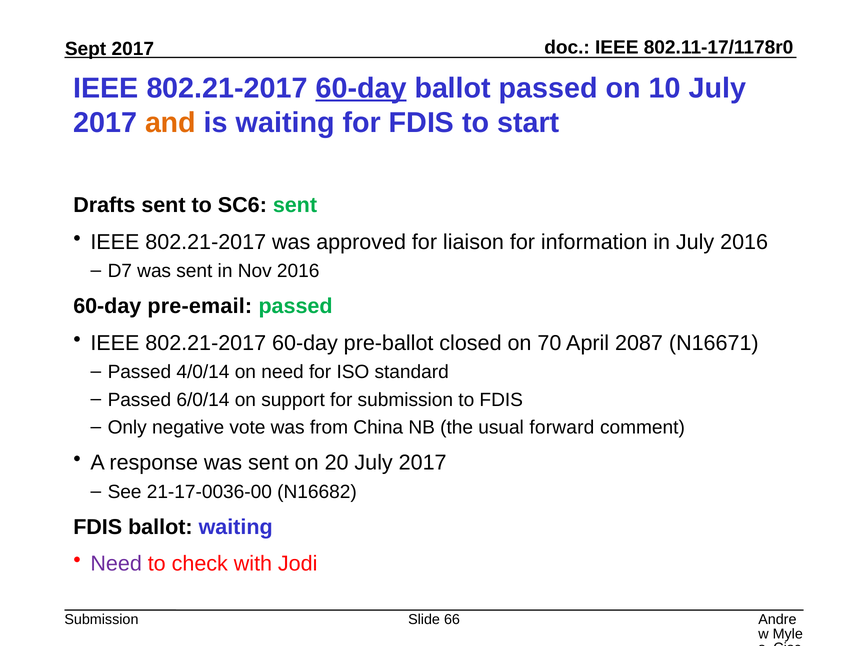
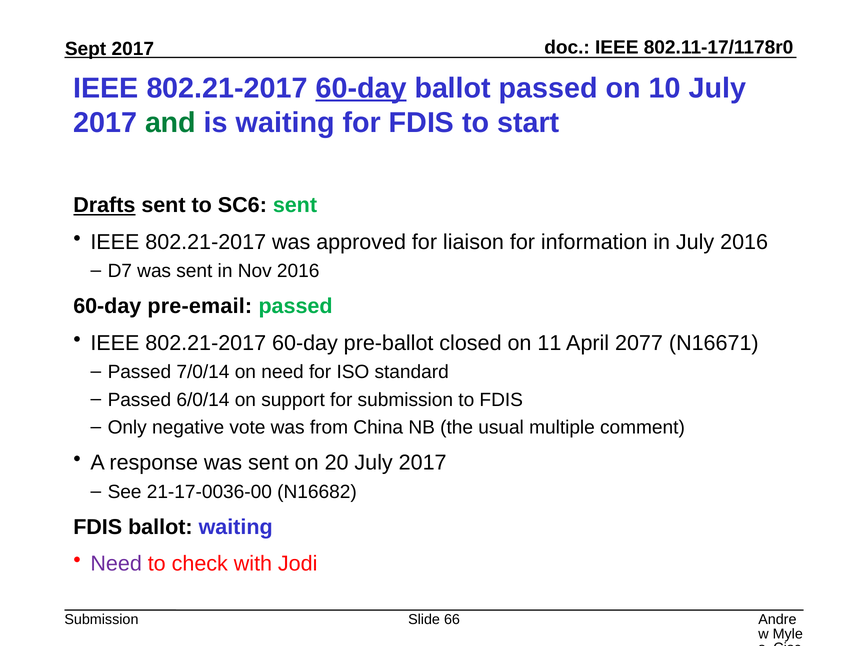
and colour: orange -> green (170, 123)
Drafts underline: none -> present (104, 205)
70: 70 -> 11 (549, 343)
2087: 2087 -> 2077 (639, 343)
4/0/14: 4/0/14 -> 7/0/14 (203, 372)
forward: forward -> multiple (562, 427)
